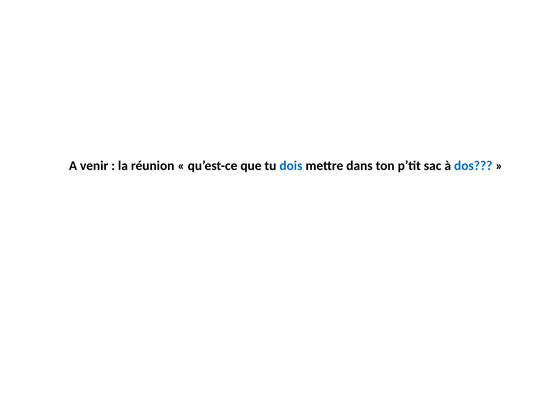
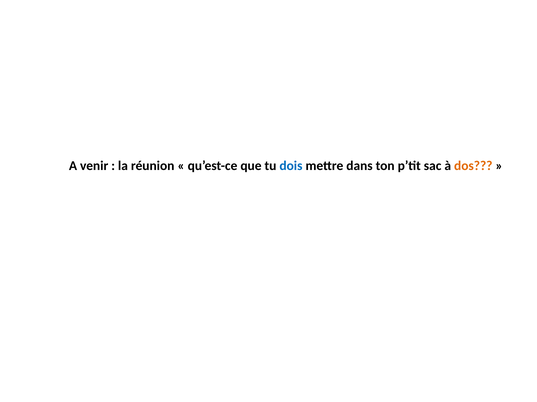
dos colour: blue -> orange (473, 166)
